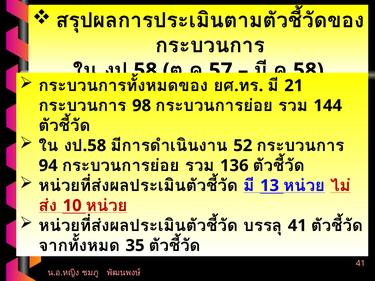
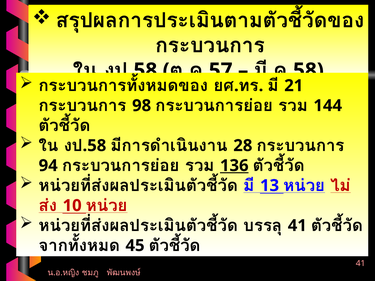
52: 52 -> 28 (243, 146)
136 underline: none -> present (234, 166)
35: 35 -> 45 (135, 246)
